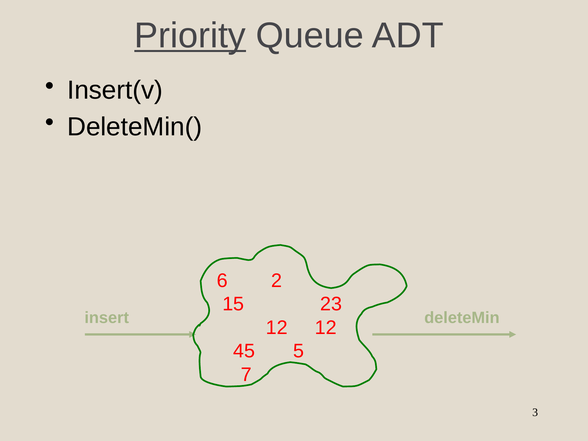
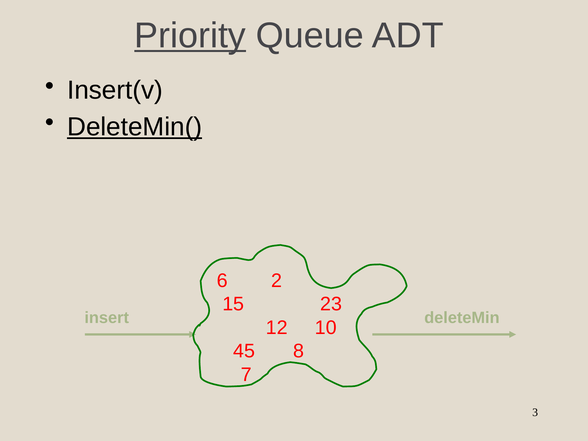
DeleteMin( underline: none -> present (135, 127)
12 12: 12 -> 10 (326, 328)
5: 5 -> 8 (299, 351)
